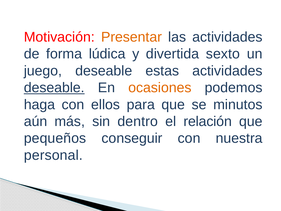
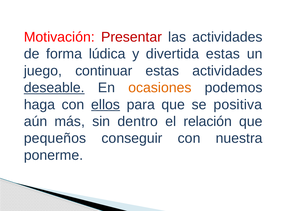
Presentar colour: orange -> red (132, 37)
divertida sexto: sexto -> estas (223, 54)
juego deseable: deseable -> continuar (104, 71)
ellos underline: none -> present (106, 104)
minutos: minutos -> positiva (238, 104)
personal: personal -> ponerme (53, 155)
